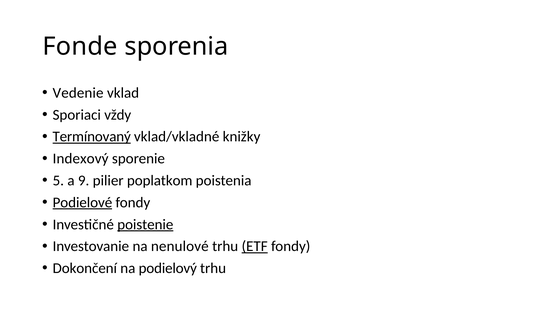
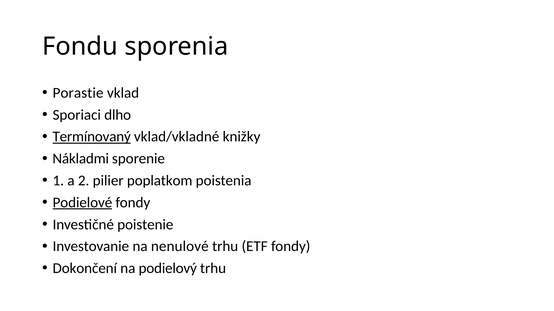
Fonde: Fonde -> Fondu (80, 47)
Vedenie: Vedenie -> Porastie (78, 93)
vždy: vždy -> dlho (118, 115)
Indexový: Indexový -> Nákladmi (81, 159)
5: 5 -> 1 (58, 181)
9: 9 -> 2 (84, 181)
poistenie underline: present -> none (145, 225)
ETF underline: present -> none (255, 247)
